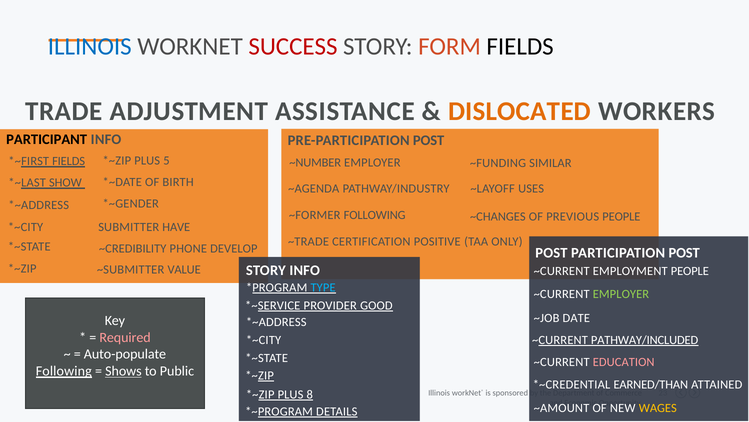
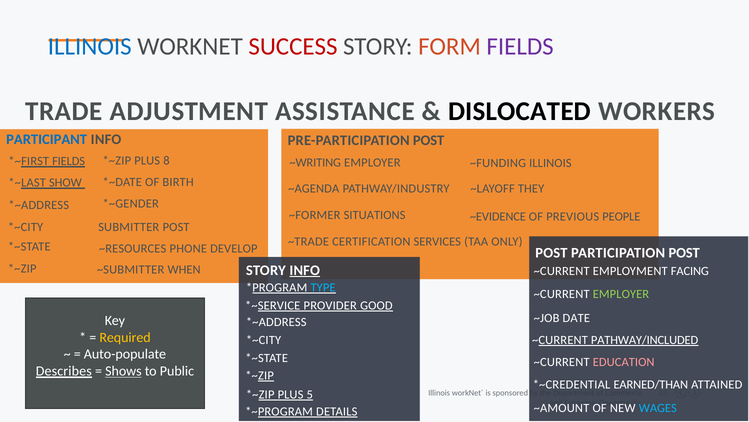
FIELDS colour: black -> purple (520, 46)
DISLOCATED colour: orange -> black (520, 111)
PARTICIPANT colour: black -> blue (47, 139)
5: 5 -> 8 (167, 160)
~NUMBER: ~NUMBER -> ~WRITING (315, 163)
~FUNDING SIMILAR: SIMILAR -> ILLINOIS (550, 163)
USES: USES -> THEY (531, 188)
~FORMER FOLLOWING: FOLLOWING -> SITUATIONS (375, 215)
~CHANGES: ~CHANGES -> ~EVIDENCE (498, 216)
SUBMITTER HAVE: HAVE -> POST (176, 227)
POSITIVE: POSITIVE -> SERVICES (437, 241)
~CREDIBILITY: ~CREDIBILITY -> ~RESOURCES (133, 248)
INFO underline: none -> present (305, 270)
VALUE: VALUE -> WHEN (184, 269)
EMPLOYMENT PEOPLE: PEOPLE -> FACING (690, 271)
Required colour: pink -> yellow (125, 337)
Following: Following -> Describes (64, 371)
8: 8 -> 5 (310, 394)
WAGES colour: yellow -> light blue (658, 408)
